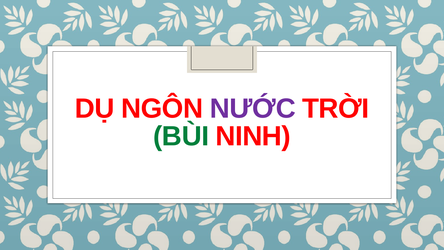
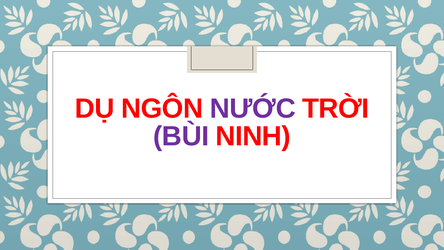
BÙI colour: green -> purple (181, 136)
